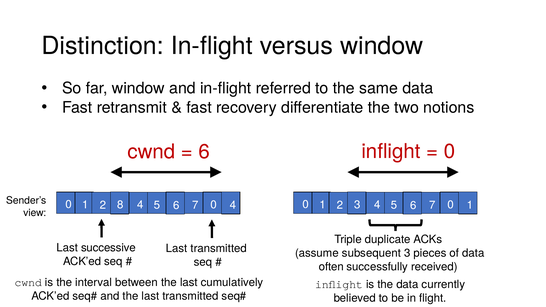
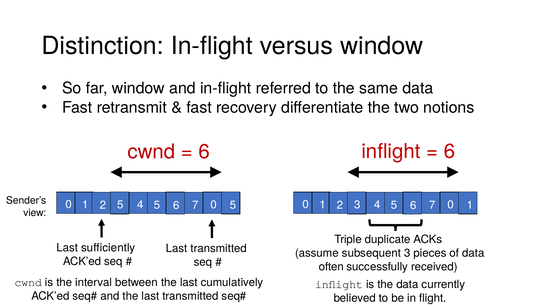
0: 0 -> 6 (450, 151)
2 8: 8 -> 5 (120, 205)
7 4: 4 -> 5 (233, 205)
successive: successive -> sufficiently (108, 248)
